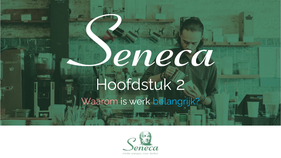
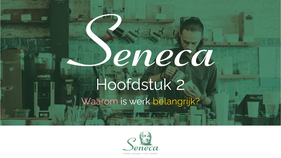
belangrijk colour: light blue -> yellow (176, 101)
